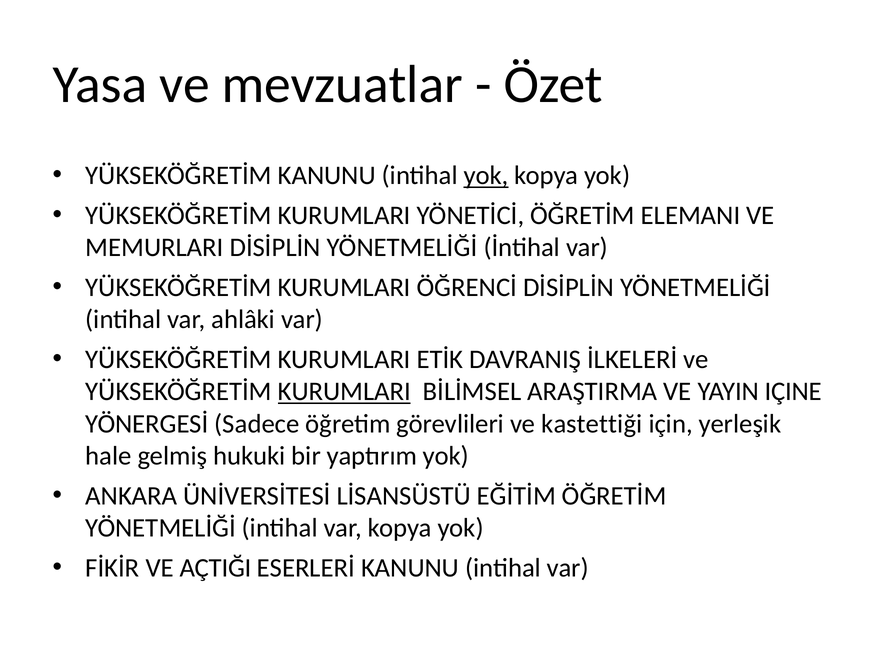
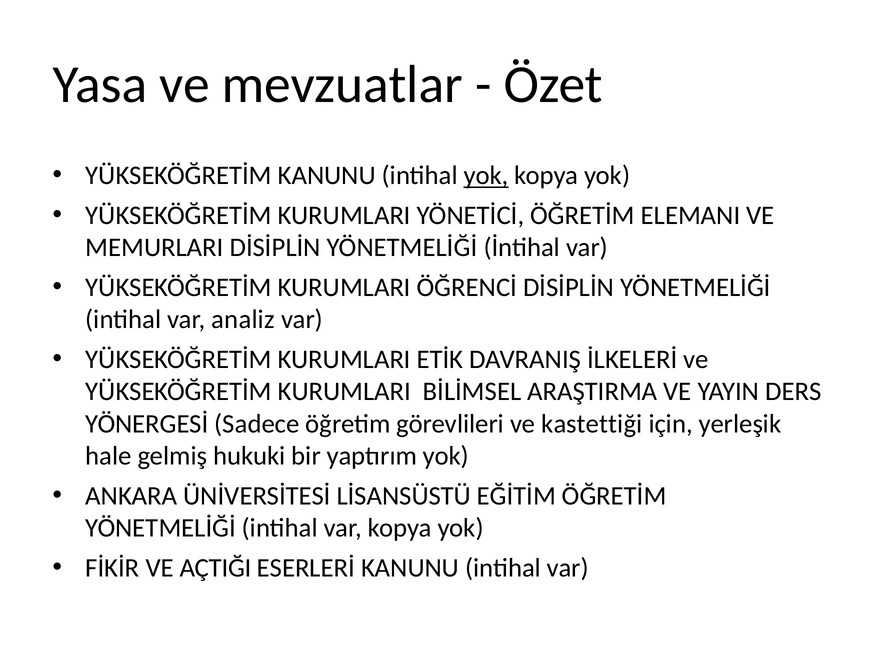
ahlâki: ahlâki -> analiz (243, 320)
KURUMLARI underline: present -> none (344, 392)
IÇINE: IÇINE -> DERS (793, 392)
